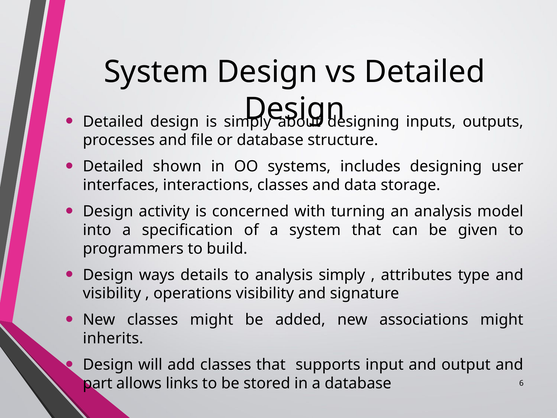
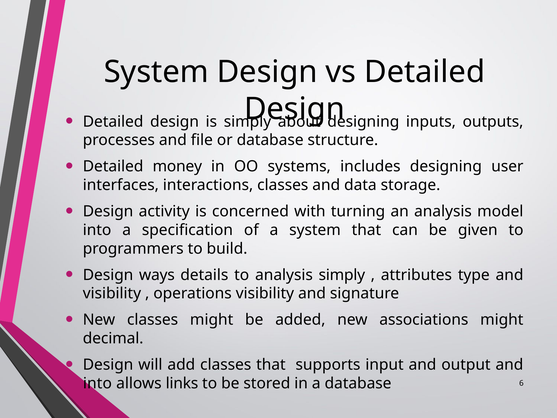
shown: shown -> money (177, 166)
inherits: inherits -> decimal (113, 338)
part: part -> into (97, 383)
